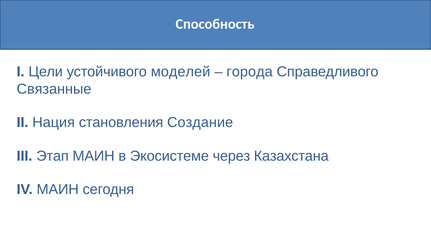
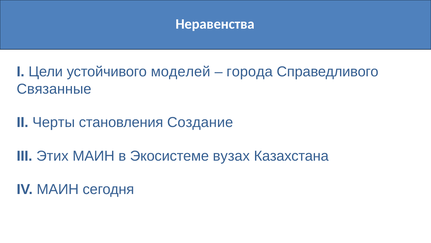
Способность: Способность -> Неравенства (215, 24)
Нация: Нация -> Черты (54, 122)
Этап: Этап -> Этих (52, 156)
через: через -> вузах (231, 156)
